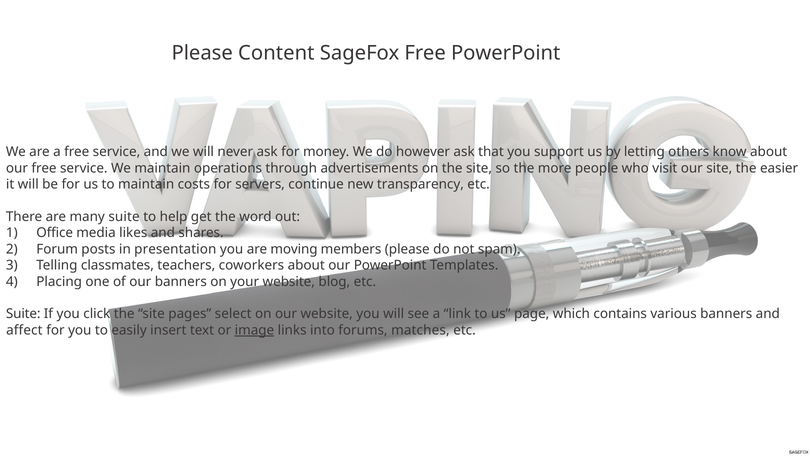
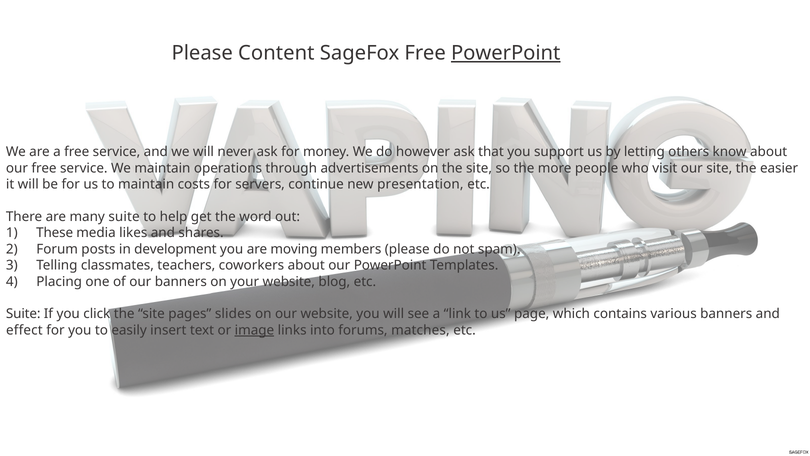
PowerPoint underline: none -> present (506, 53)
transparency: transparency -> presentation (420, 184)
Office: Office -> These (55, 233)
presentation: presentation -> development (175, 249)
select: select -> slides (233, 314)
affect: affect -> effect (24, 330)
